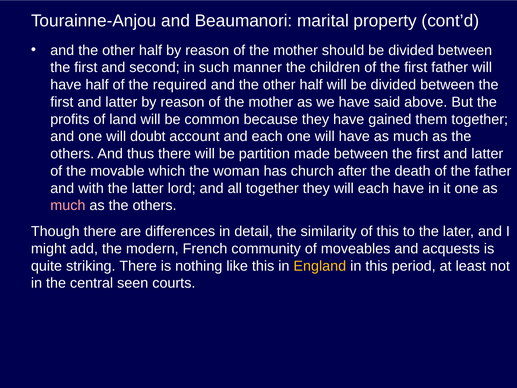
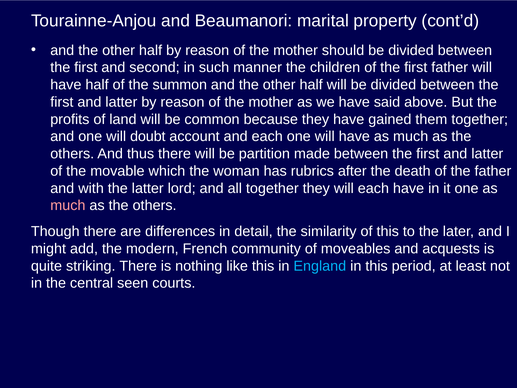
required: required -> summon (180, 85)
church: church -> rubrics (312, 171)
England colour: yellow -> light blue (320, 266)
